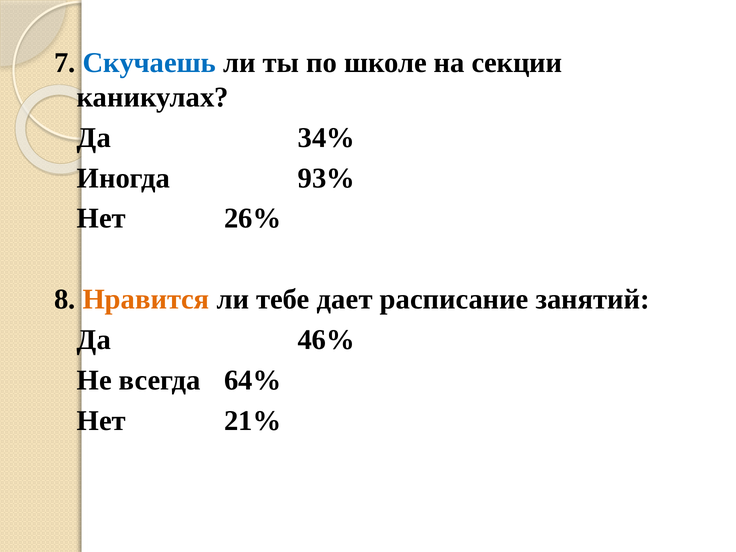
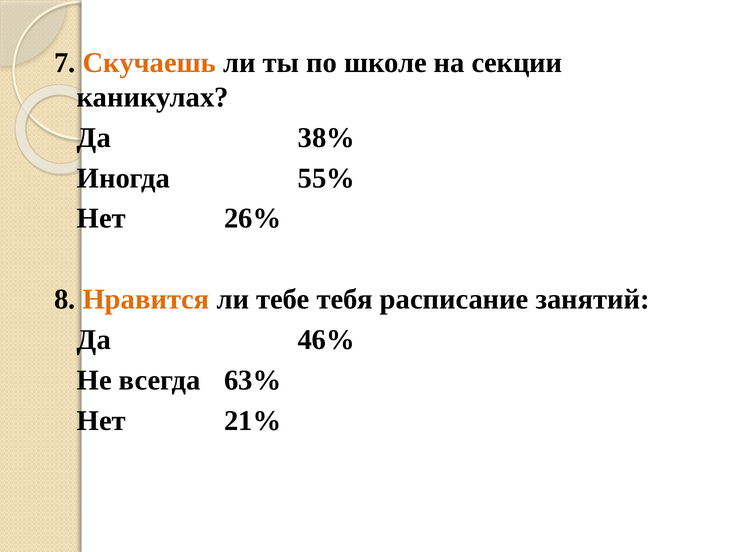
Скучаешь colour: blue -> orange (149, 63)
34%: 34% -> 38% (326, 138)
93%: 93% -> 55% (326, 178)
дает: дает -> тебя (345, 299)
64%: 64% -> 63% (253, 380)
